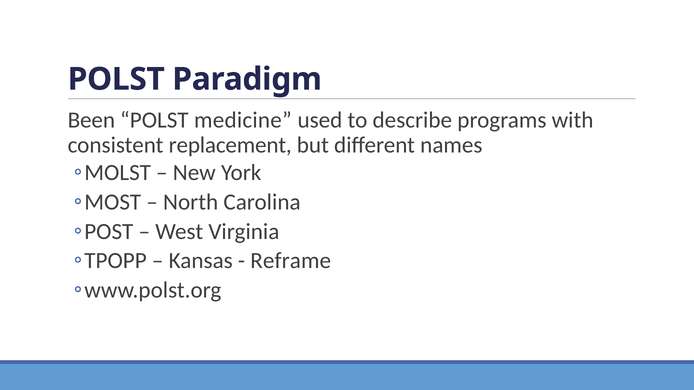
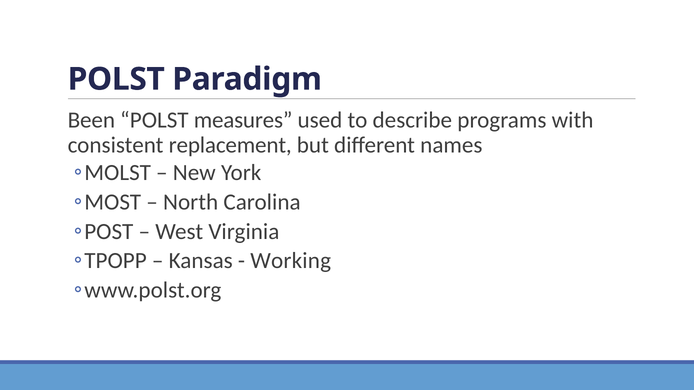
medicine: medicine -> measures (243, 120)
Reframe: Reframe -> Working (291, 261)
